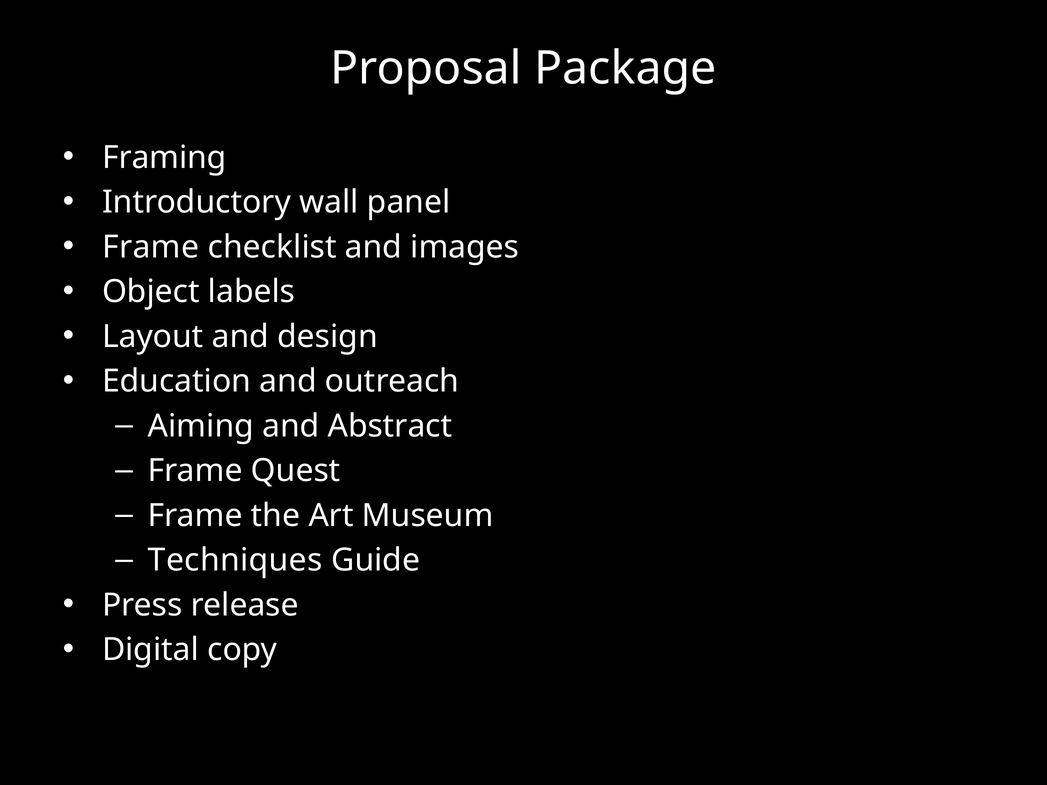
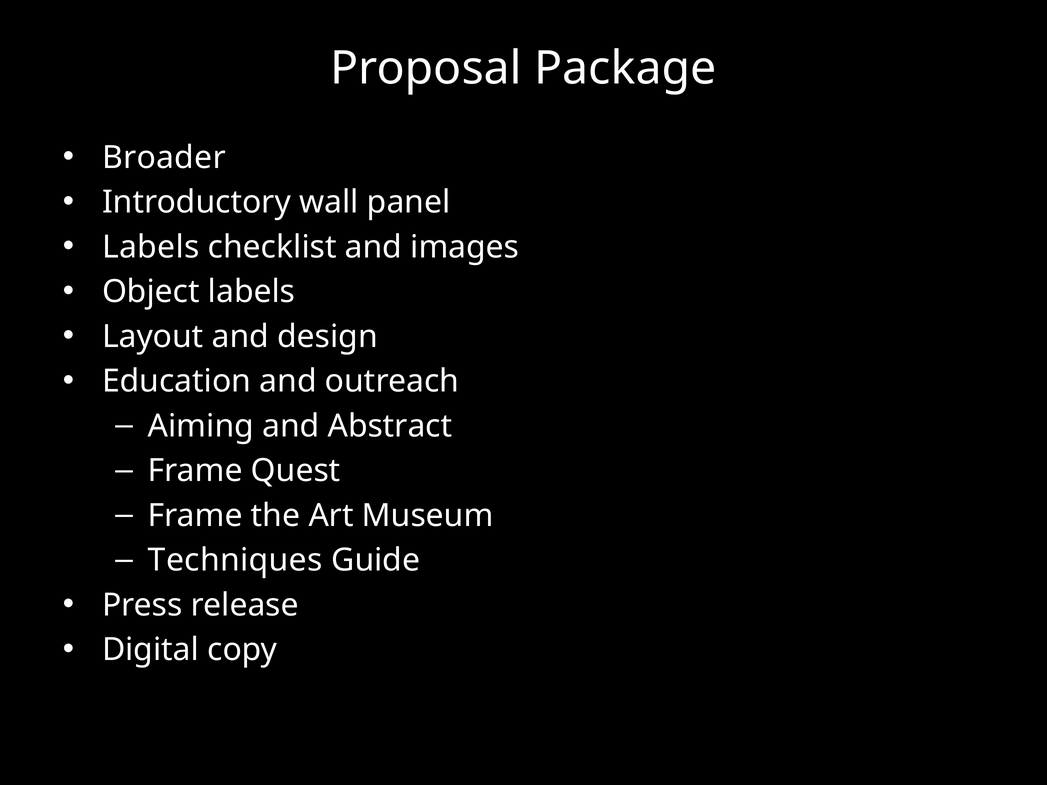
Framing: Framing -> Broader (164, 158)
Frame: Frame -> Labels (151, 247)
